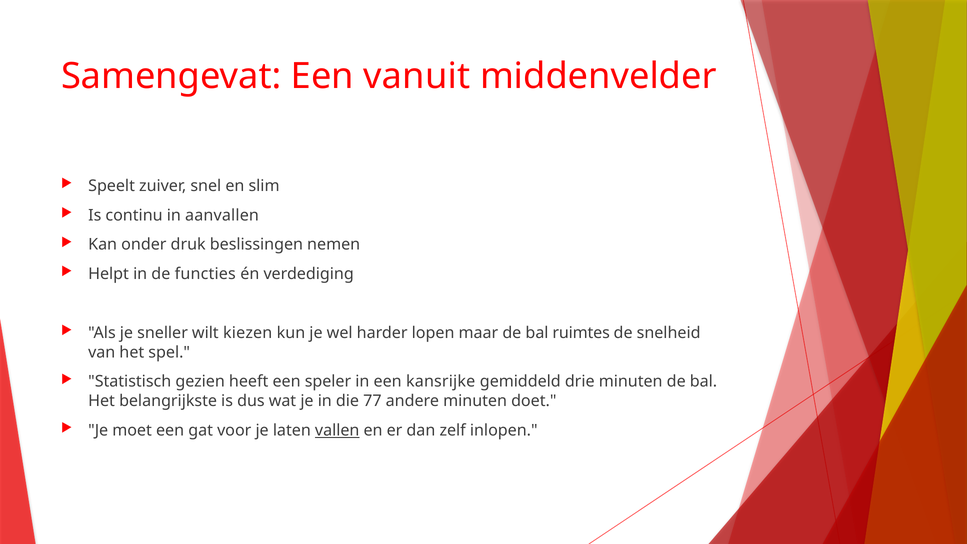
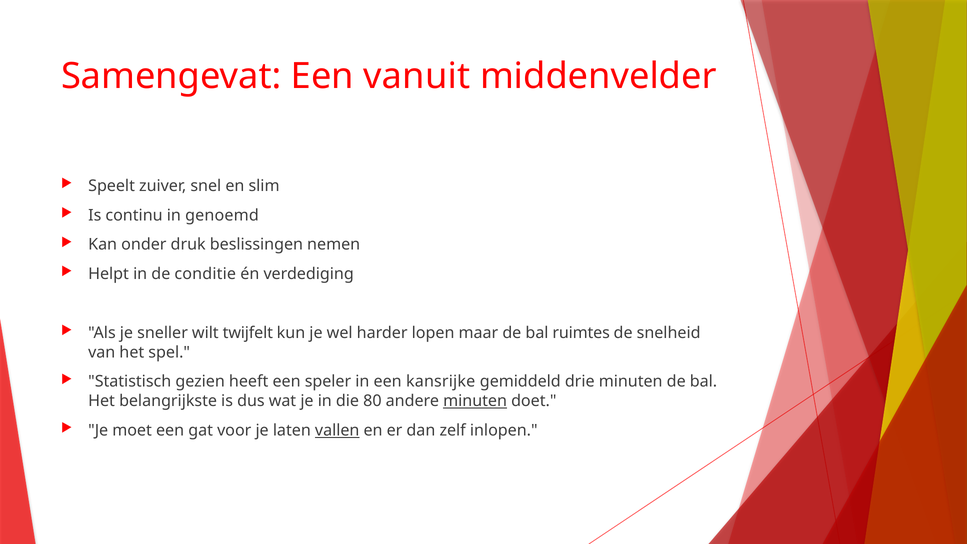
aanvallen: aanvallen -> genoemd (222, 215)
functies: functies -> conditie (205, 274)
kiezen: kiezen -> twijfelt (248, 333)
77: 77 -> 80 (372, 401)
minuten underline: none -> present (475, 401)
